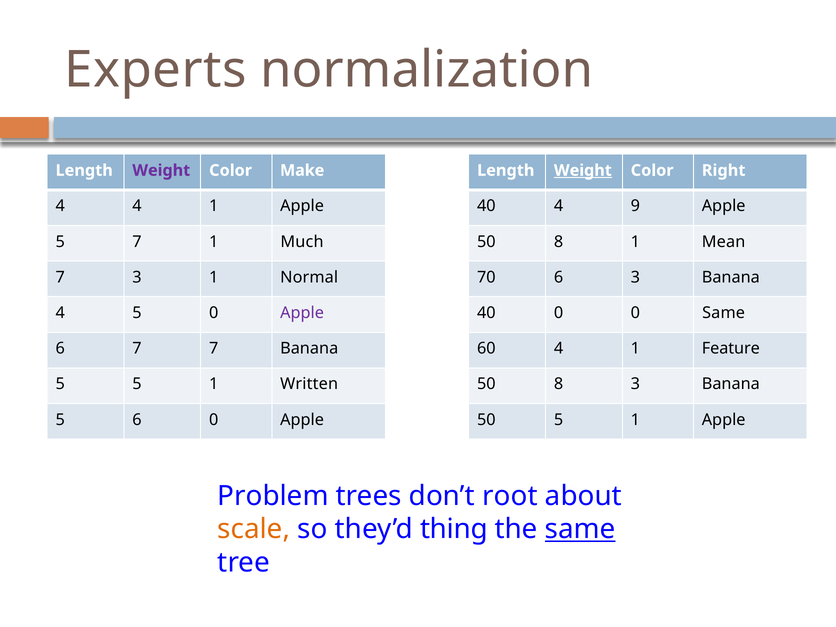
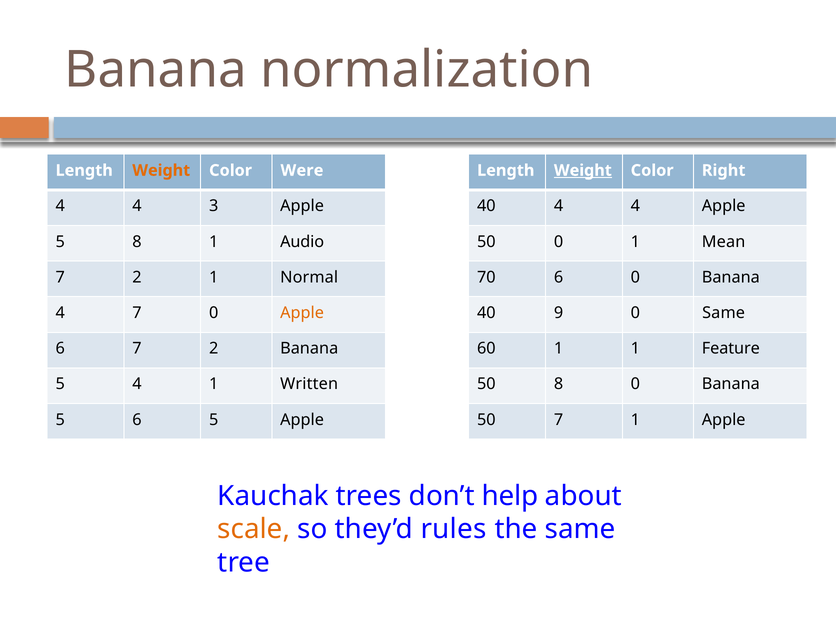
Experts: Experts -> Banana (156, 70)
Weight colour: purple -> orange (161, 170)
Make: Make -> Were (302, 170)
4 4 1: 1 -> 3 (214, 206)
40 4 9: 9 -> 4 (635, 206)
5 7: 7 -> 8 (137, 242)
Much: Much -> Audio (302, 242)
8: 8 -> 0 (559, 242)
3: 3 -> 2 (137, 277)
6 3: 3 -> 0 (635, 277)
4 5: 5 -> 7 (137, 313)
Apple colour: purple -> orange (302, 313)
40 0: 0 -> 9 (559, 313)
6 7 7: 7 -> 2 (214, 348)
60 4: 4 -> 1 (559, 348)
5 5: 5 -> 4 (137, 384)
8 3: 3 -> 0 (635, 384)
6 0: 0 -> 5 (214, 420)
50 5: 5 -> 7 (559, 420)
Problem: Problem -> Kauchak (273, 496)
root: root -> help (510, 496)
thing: thing -> rules (454, 529)
same underline: present -> none (580, 529)
